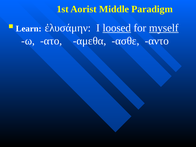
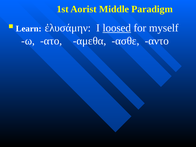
myself underline: present -> none (164, 28)
